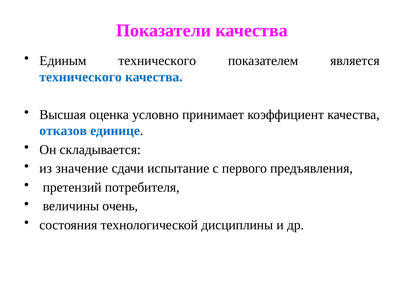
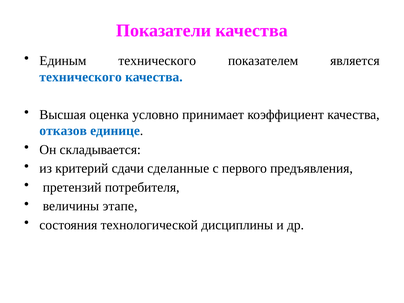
значение: значение -> критерий (82, 168)
испытание: испытание -> сделанные (178, 168)
очень: очень -> этапе (120, 206)
